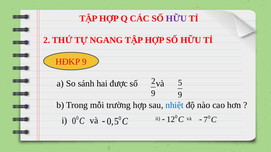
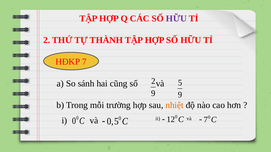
NGANG: NGANG -> THÀNH (106, 40)
HĐKP 9: 9 -> 7 (84, 62)
được: được -> cũng (119, 84)
nhiệt colour: blue -> orange (175, 105)
